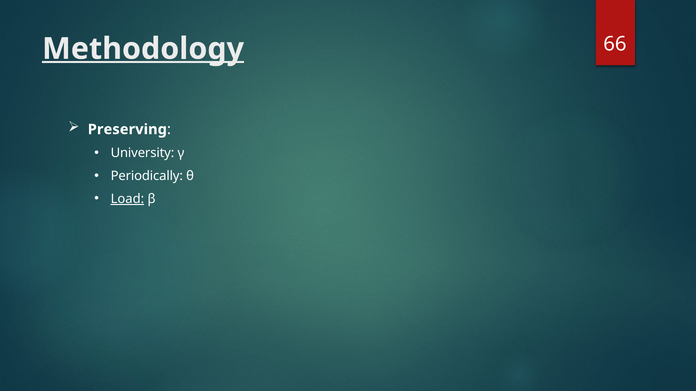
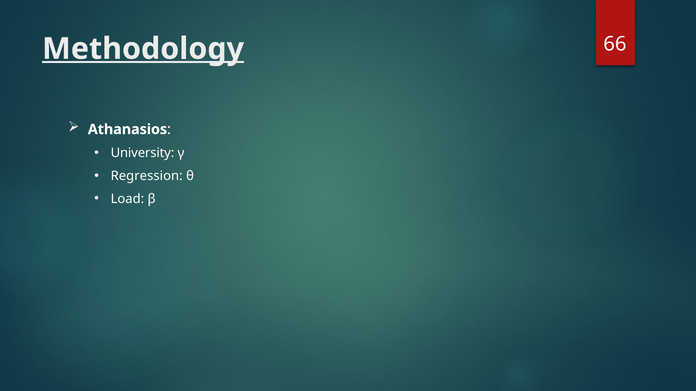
Preserving: Preserving -> Athanasios (127, 130)
Periodically: Periodically -> Regression (147, 176)
Load underline: present -> none (127, 199)
